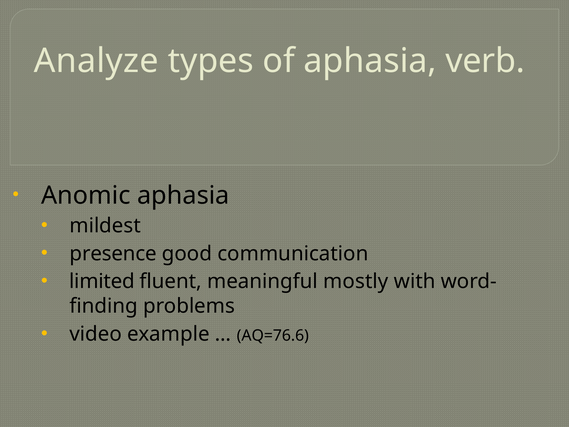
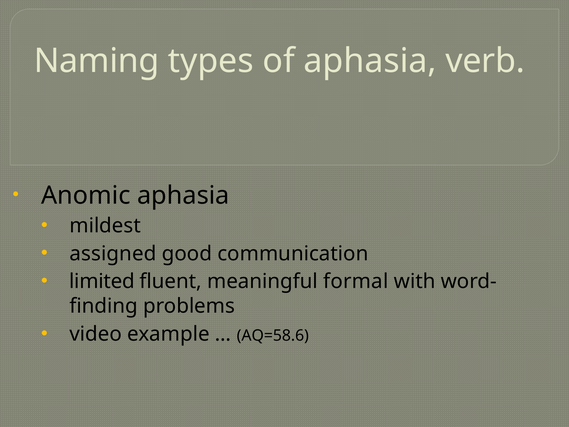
Analyze: Analyze -> Naming (97, 61)
presence: presence -> assigned (113, 253)
mostly: mostly -> formal (356, 281)
AQ=76.6: AQ=76.6 -> AQ=58.6 (273, 335)
